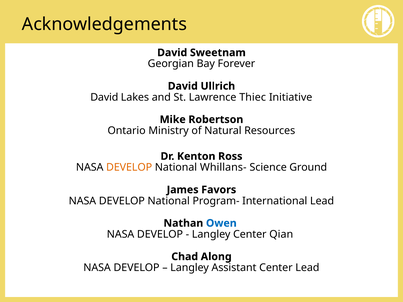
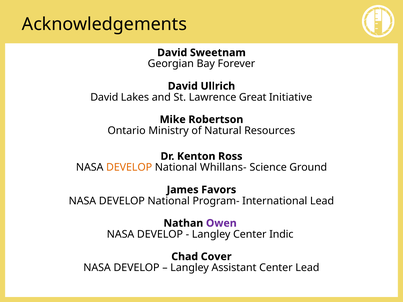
Thiec: Thiec -> Great (253, 97)
Owen colour: blue -> purple (221, 223)
Qian: Qian -> Indic (281, 235)
Along: Along -> Cover (216, 257)
